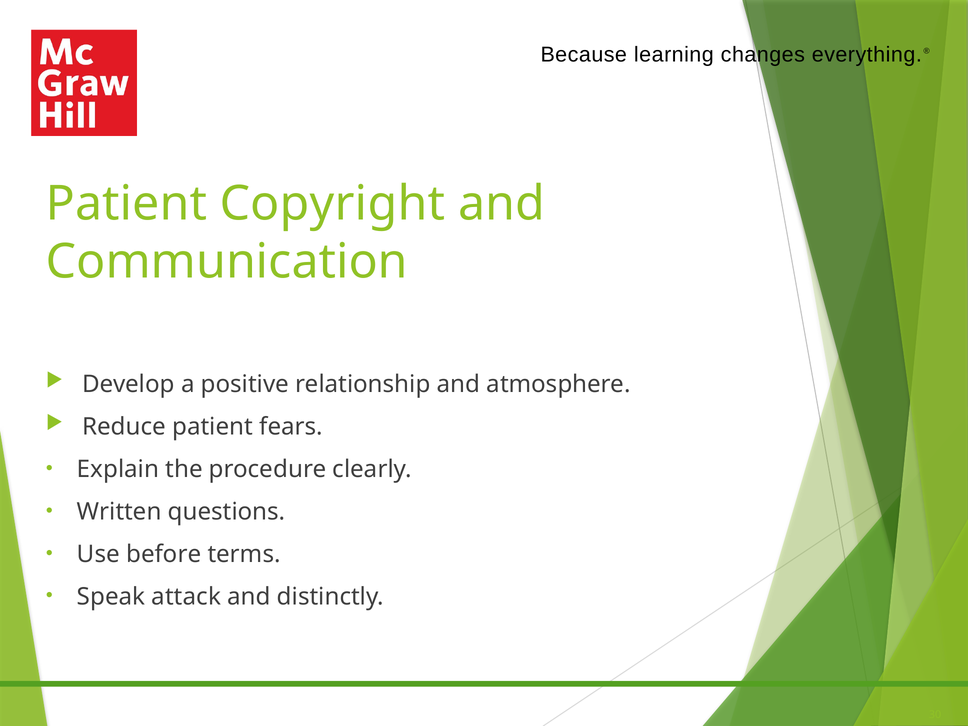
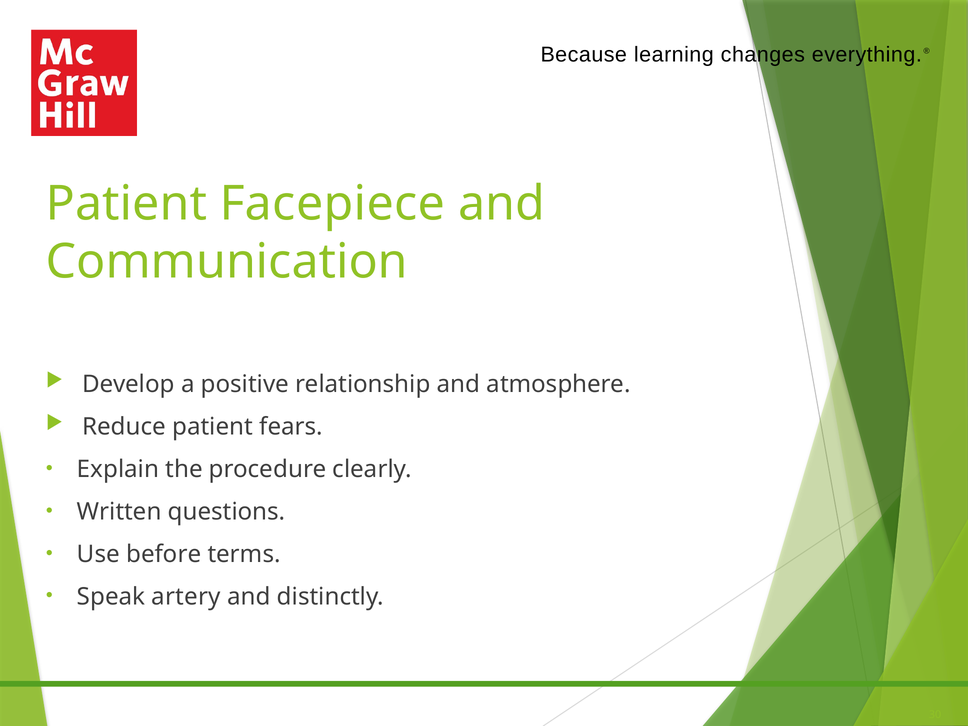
Copyright: Copyright -> Facepiece (332, 204)
attack: attack -> artery (186, 597)
